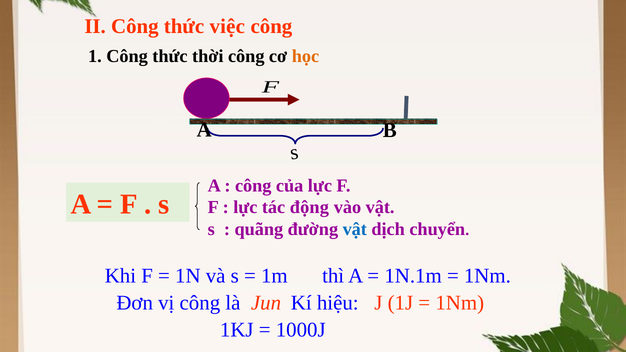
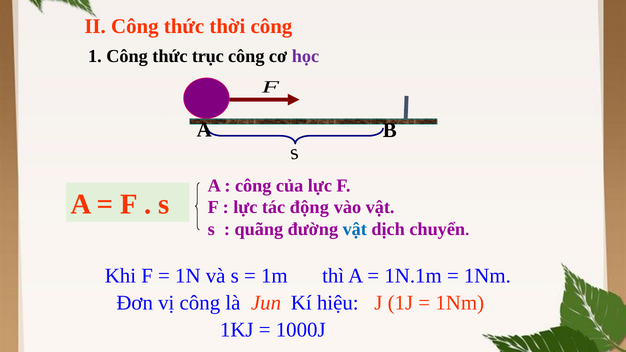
việc: việc -> thời (227, 27)
thời: thời -> trục (208, 56)
học colour: orange -> purple (305, 56)
